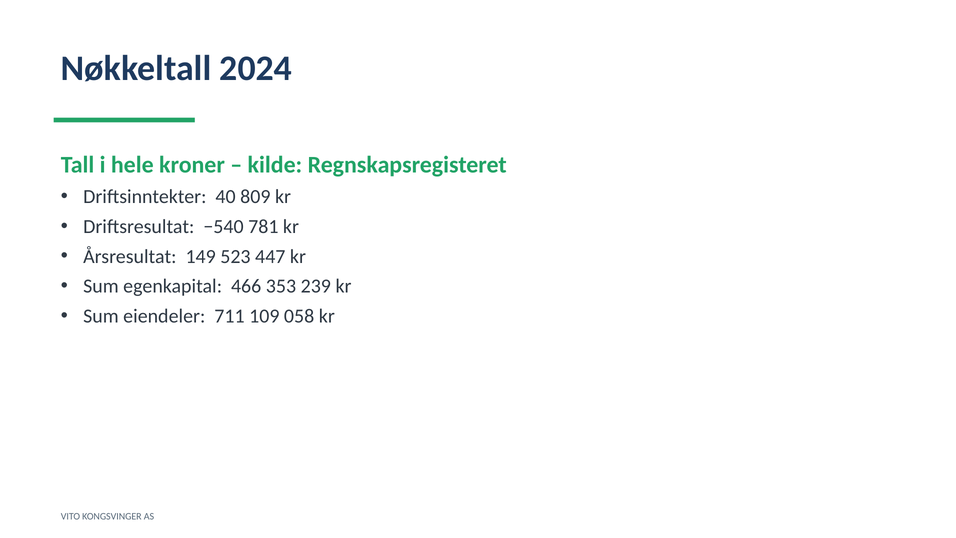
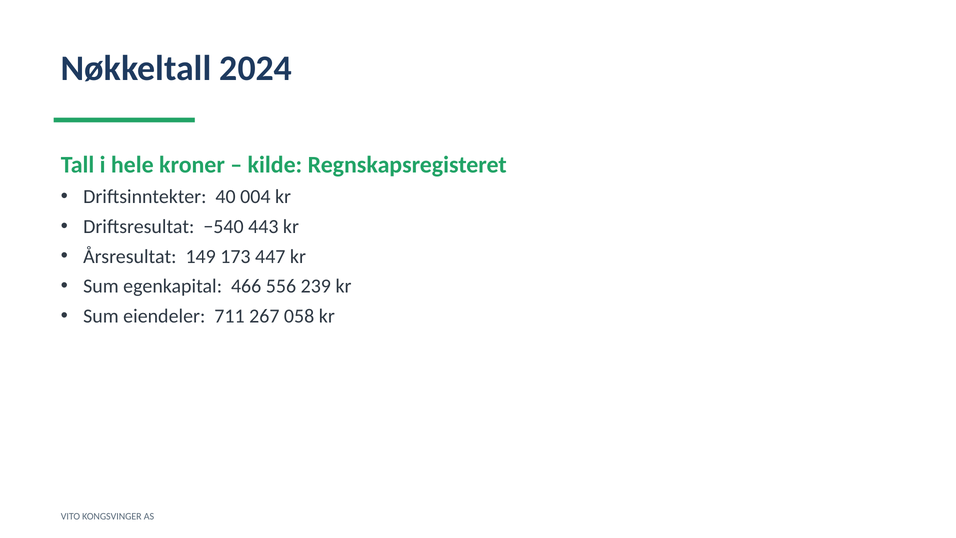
809: 809 -> 004 (255, 197)
781: 781 -> 443 (263, 226)
523: 523 -> 173 (235, 256)
353: 353 -> 556 (281, 286)
109: 109 -> 267 (264, 316)
